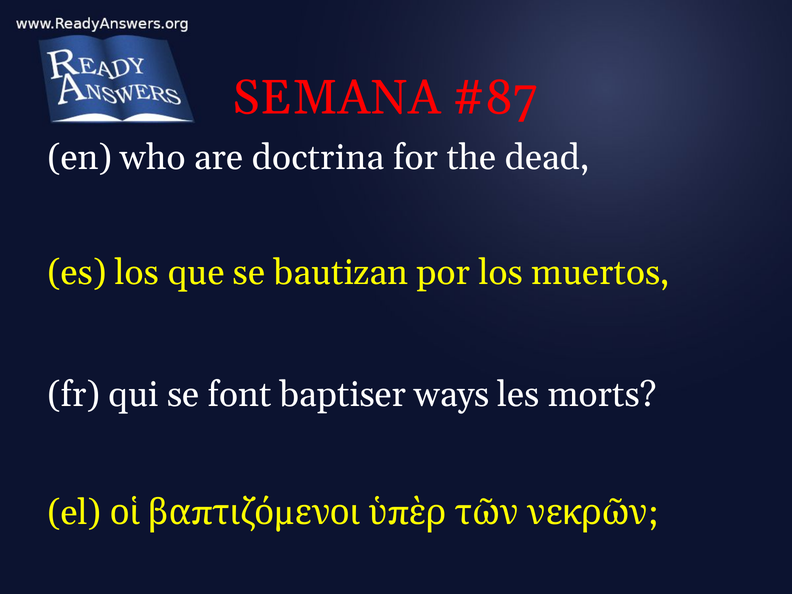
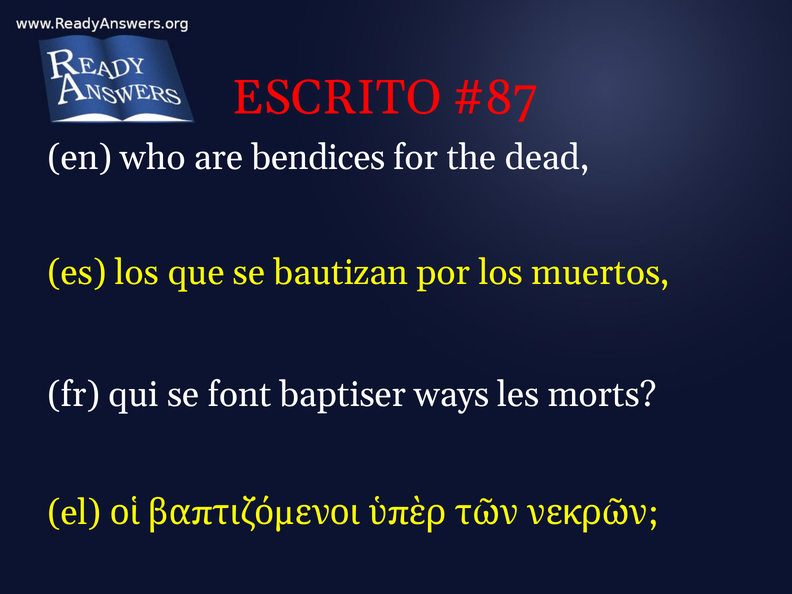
SEMANA: SEMANA -> ESCRITO (337, 98)
doctrina: doctrina -> bendices (319, 158)
